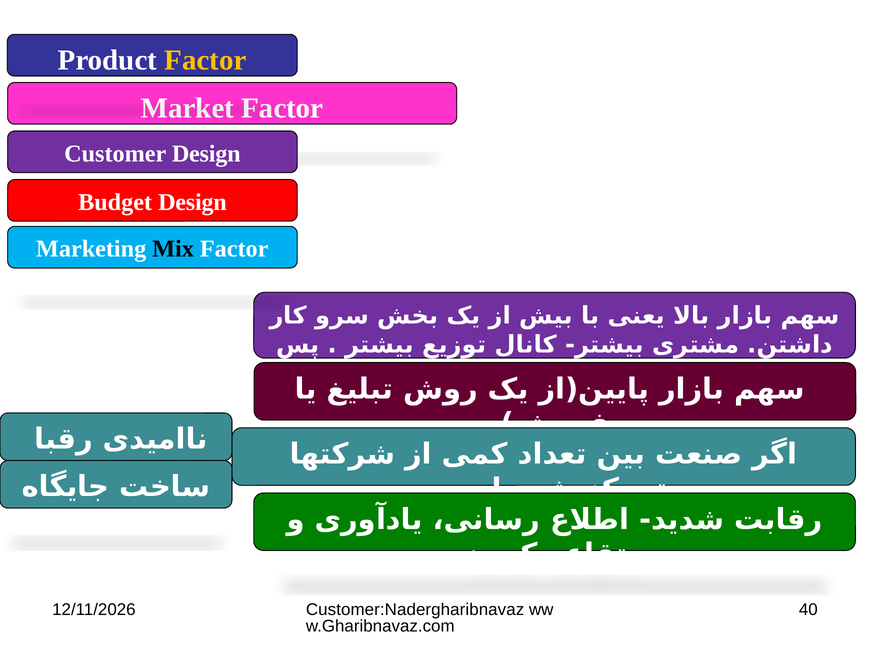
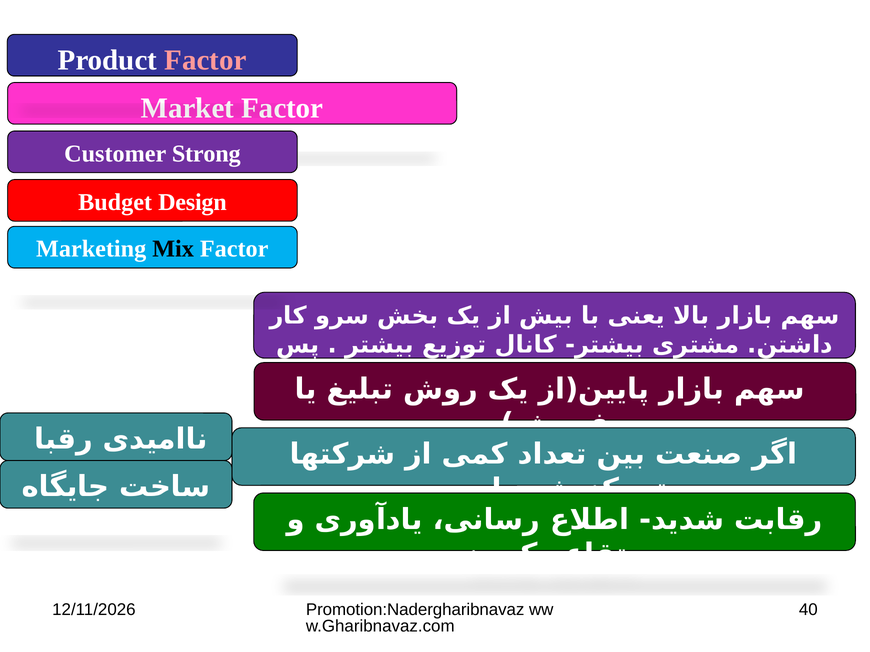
Factor colour: yellow -> pink (205, 60)
Customer Design: Design -> Strong (206, 154)
Customer:Nadergharibnavaz: Customer:Nadergharibnavaz -> Promotion:Nadergharibnavaz (415, 610)
